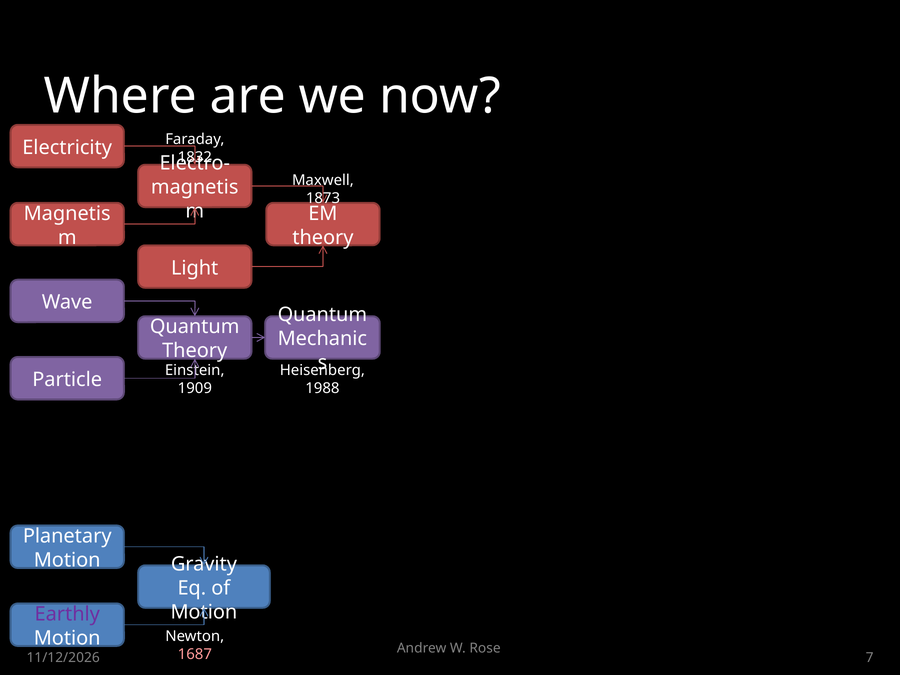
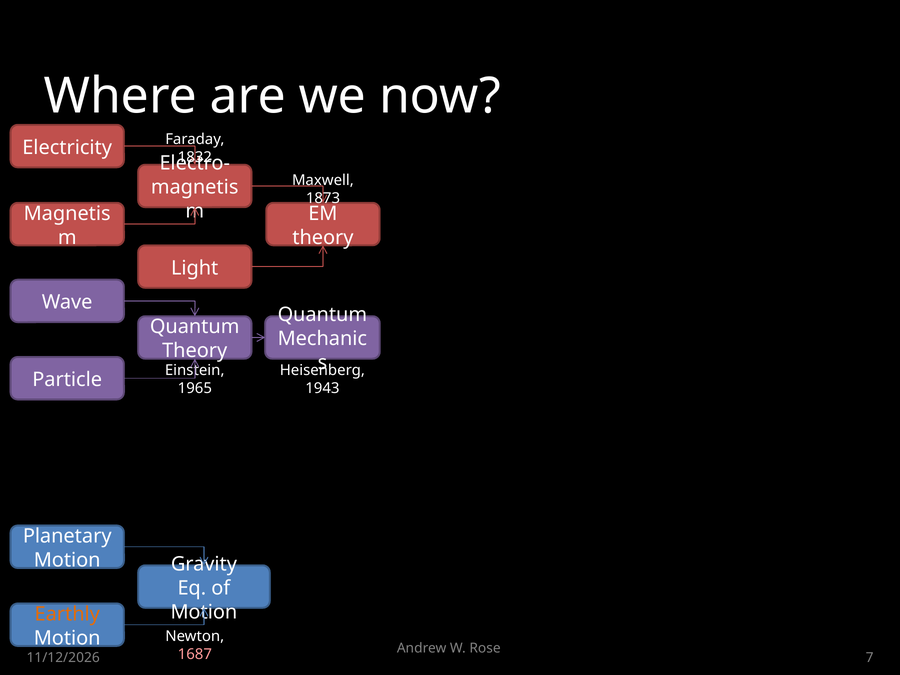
1909: 1909 -> 1965 (195, 388)
1988: 1988 -> 1943 (322, 388)
Earthly colour: purple -> orange (67, 614)
